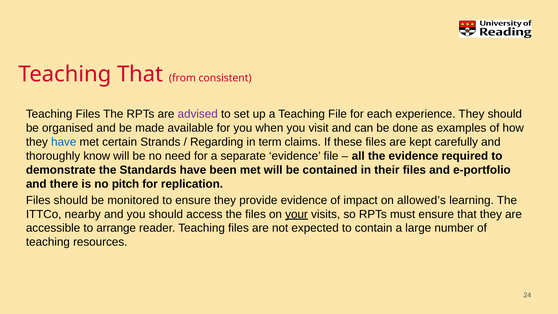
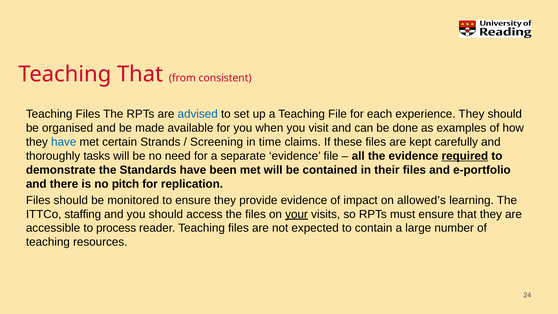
advised colour: purple -> blue (198, 114)
Regarding: Regarding -> Screening (217, 142)
term: term -> time (270, 142)
know: know -> tasks (97, 156)
required underline: none -> present (465, 156)
nearby: nearby -> staffing (83, 214)
arrange: arrange -> process (116, 228)
